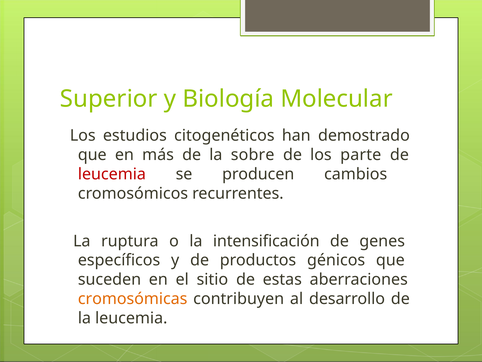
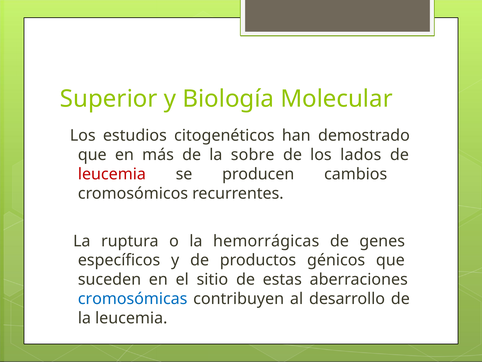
parte: parte -> lados (361, 155)
intensificación: intensificación -> hemorrágicas (266, 241)
cromosómicas colour: orange -> blue (133, 299)
